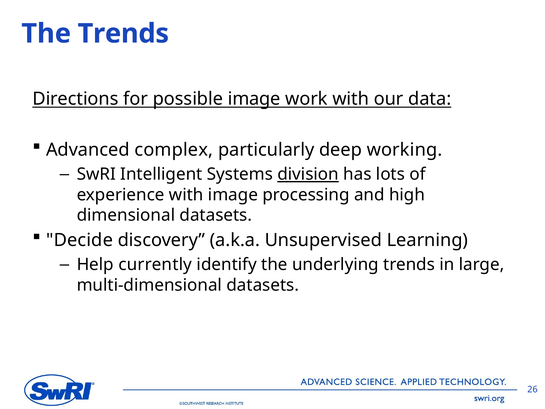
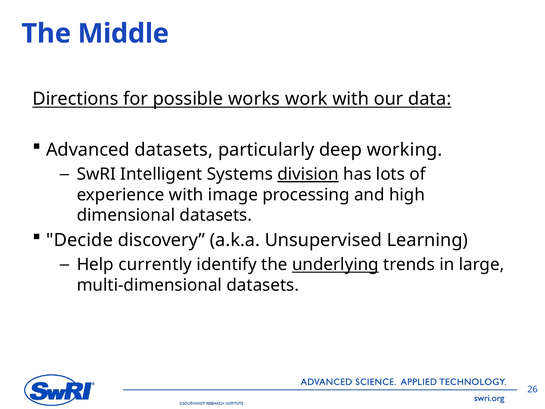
The Trends: Trends -> Middle (123, 34)
possible image: image -> works (254, 99)
Advanced complex: complex -> datasets (174, 150)
underlying underline: none -> present (335, 265)
